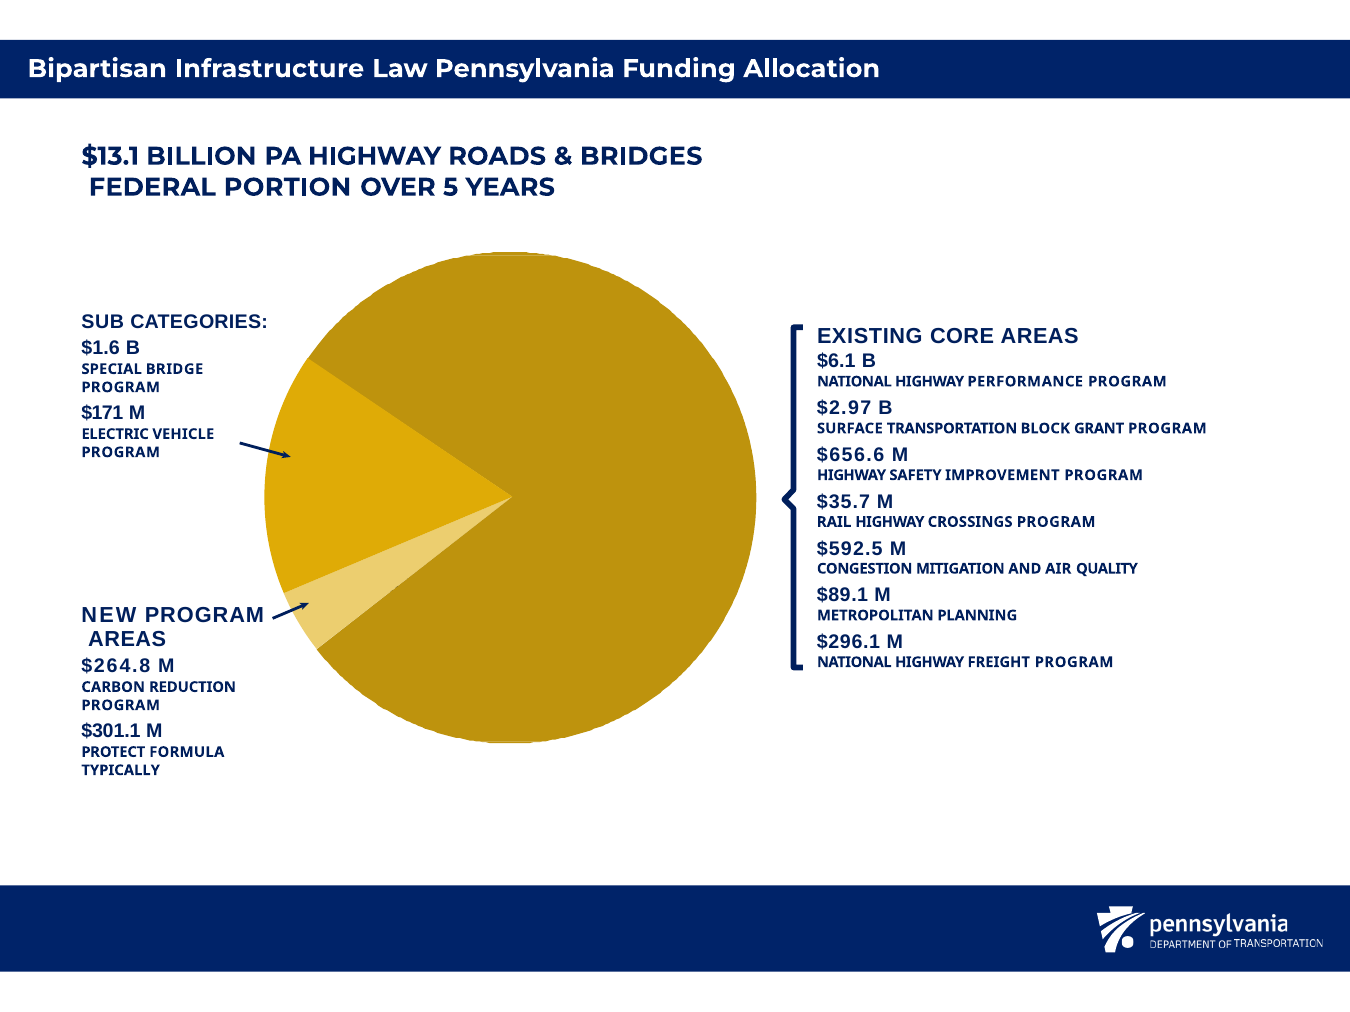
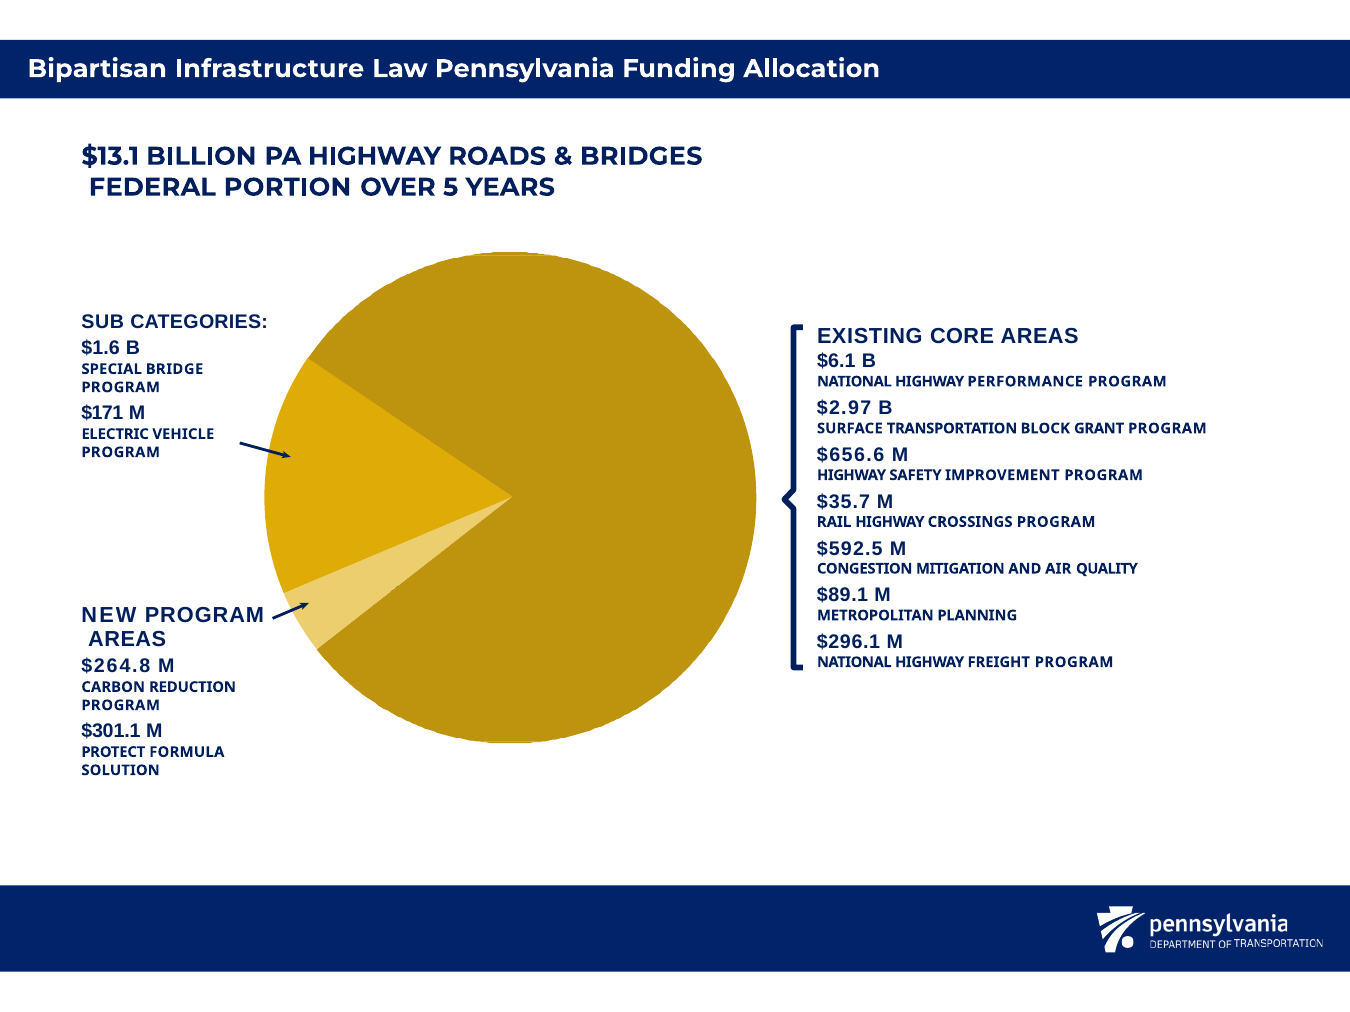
TYPICALLY: TYPICALLY -> SOLUTION (121, 771)
